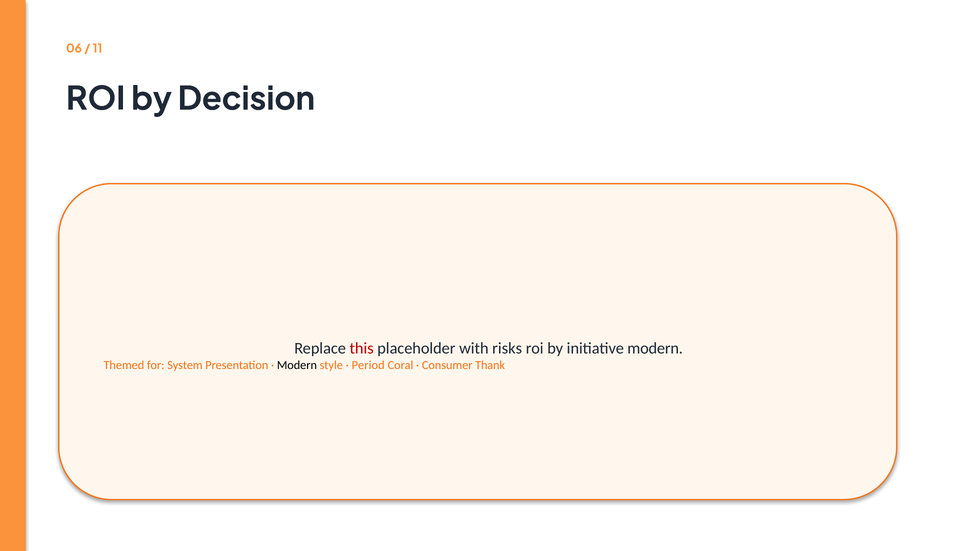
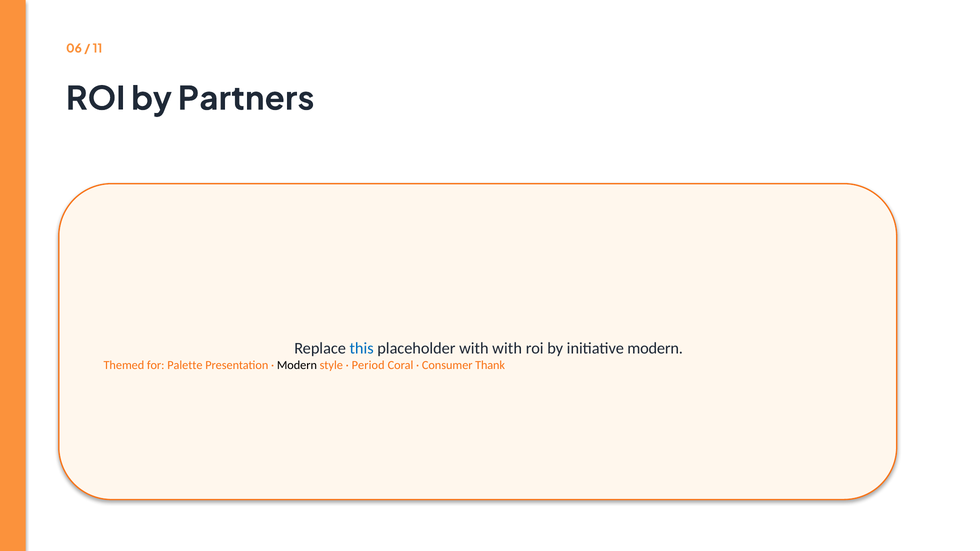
Decision: Decision -> Partners (246, 99)
this colour: red -> blue (362, 348)
with risks: risks -> with (507, 348)
System: System -> Palette (185, 365)
